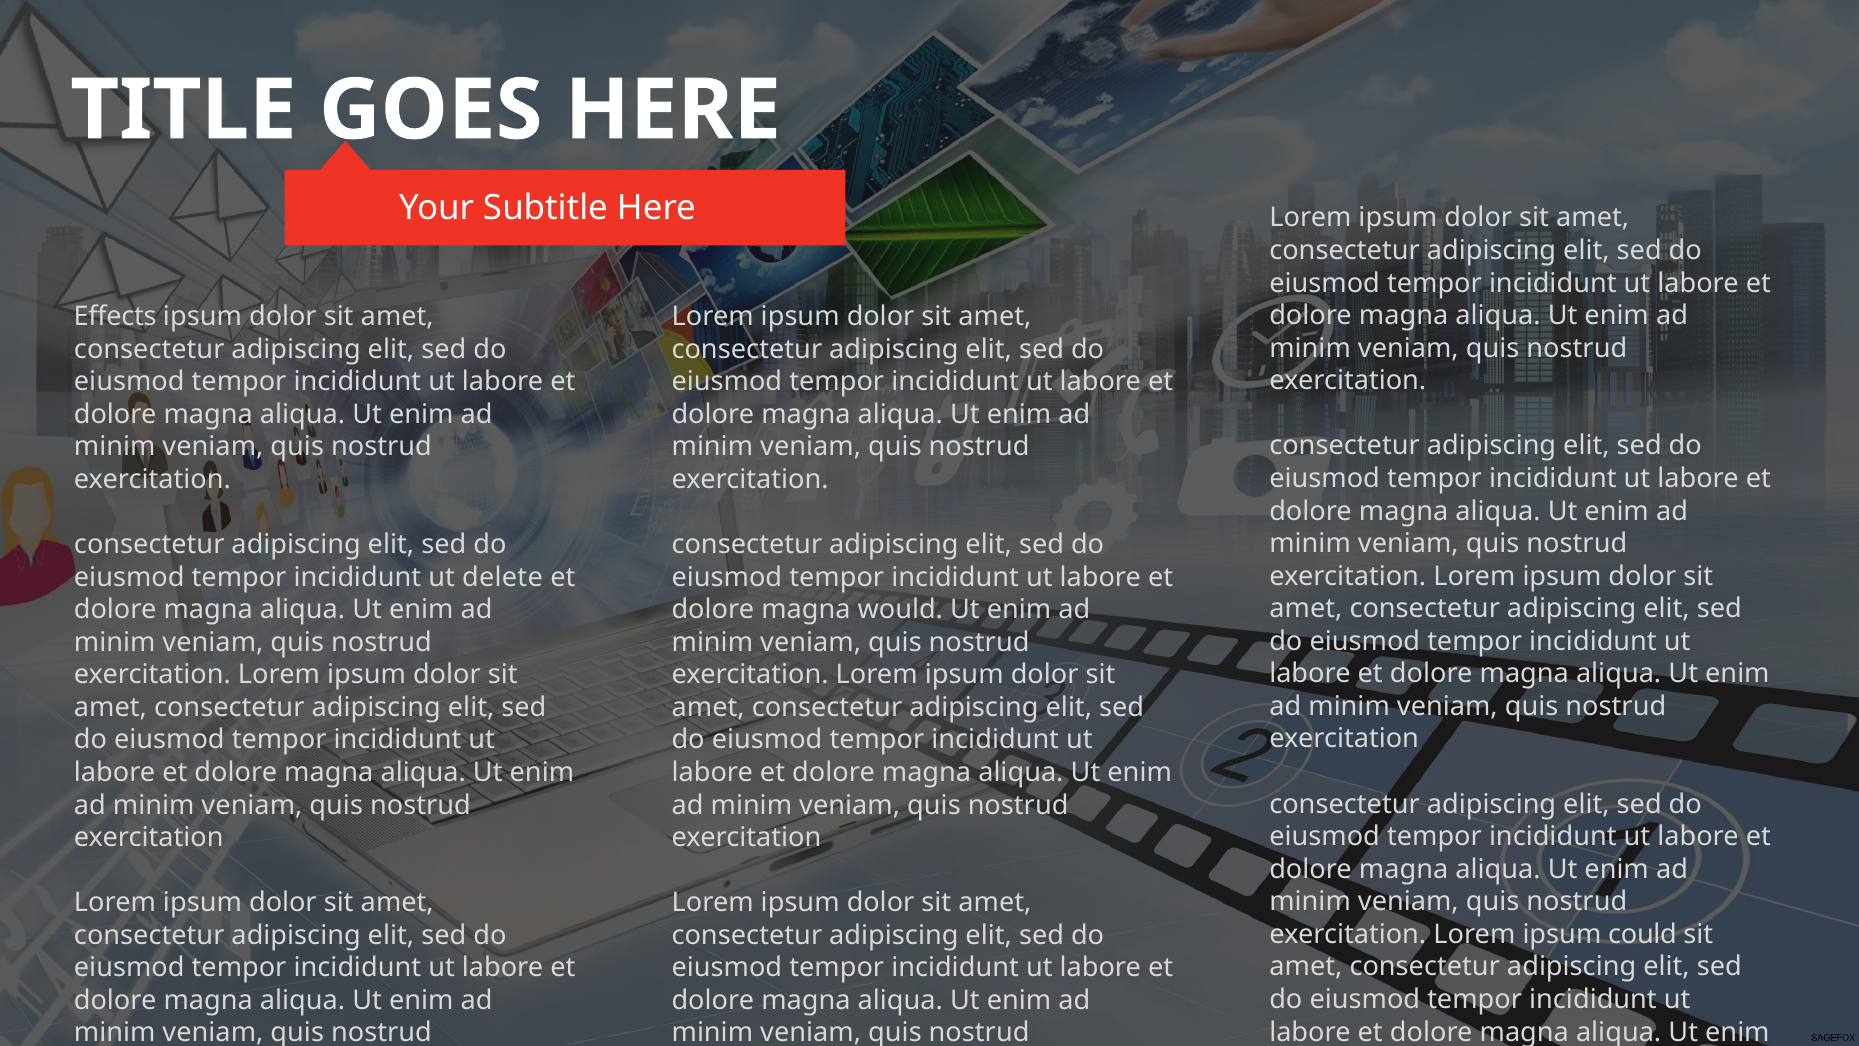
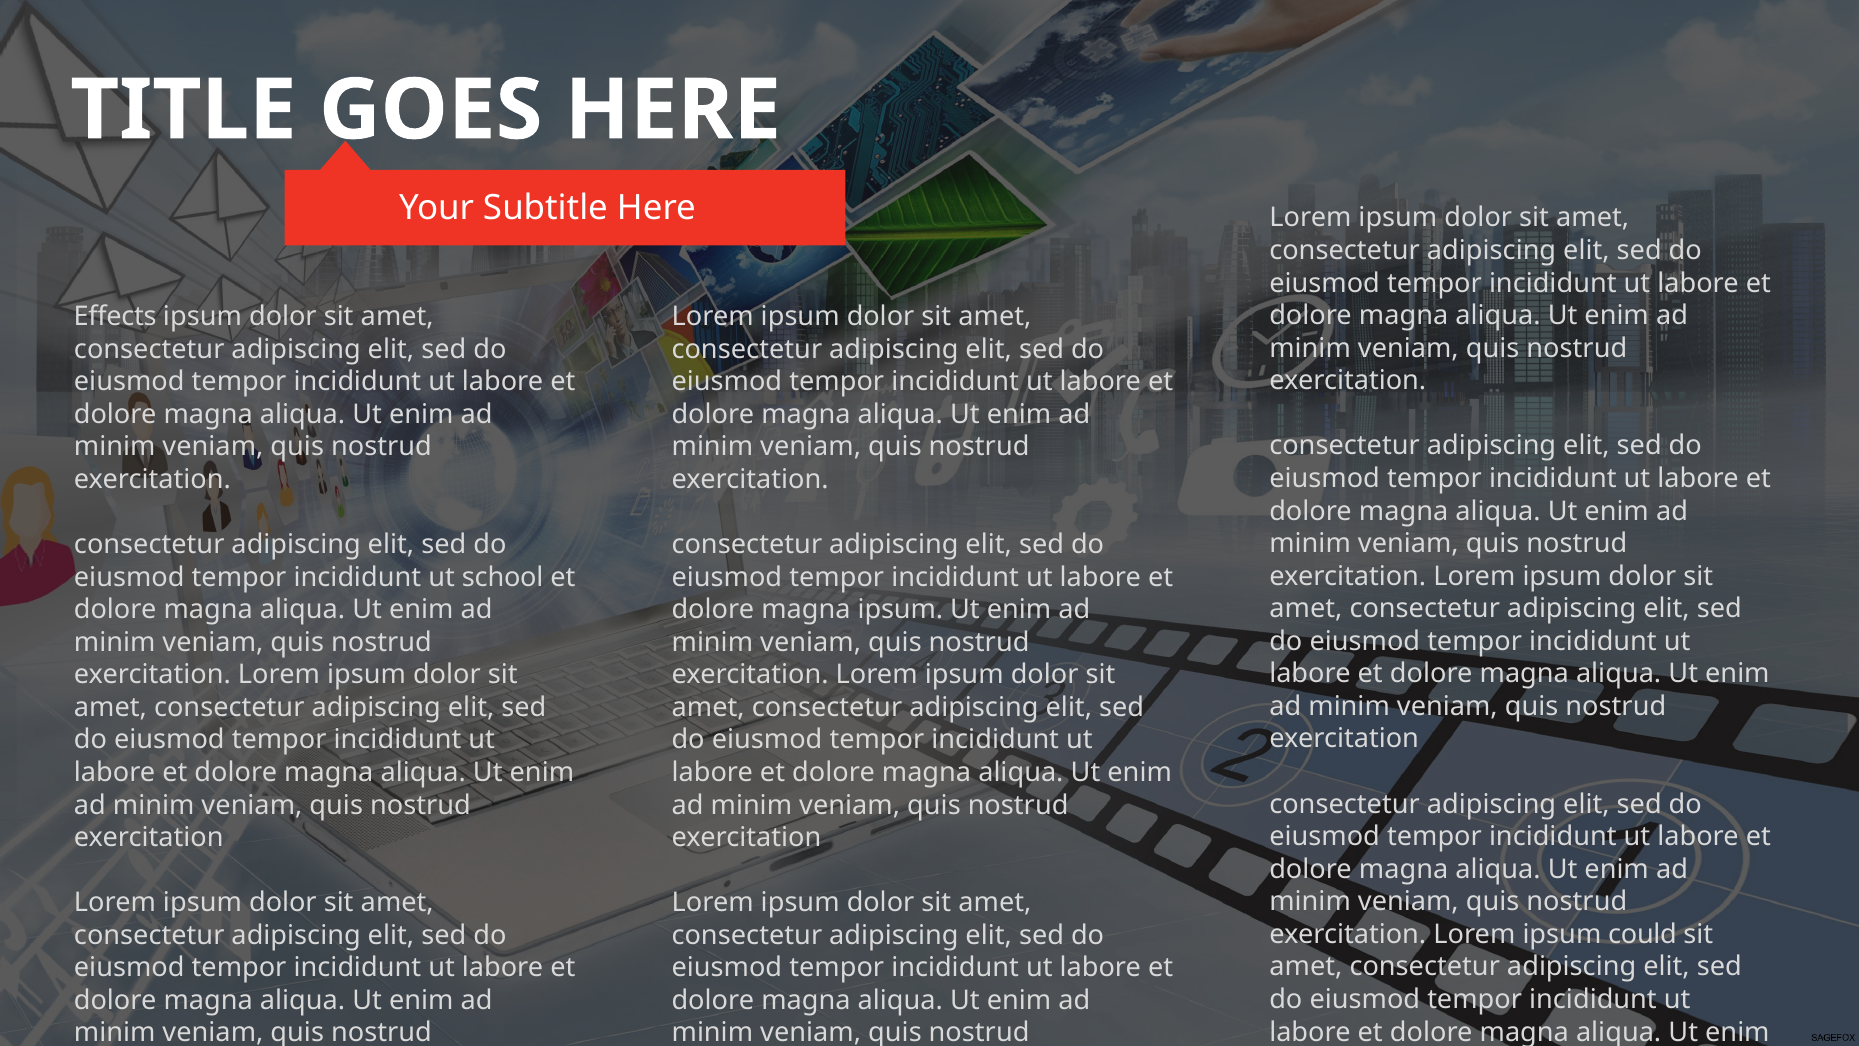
delete: delete -> school (503, 577)
magna would: would -> ipsum (900, 610)
